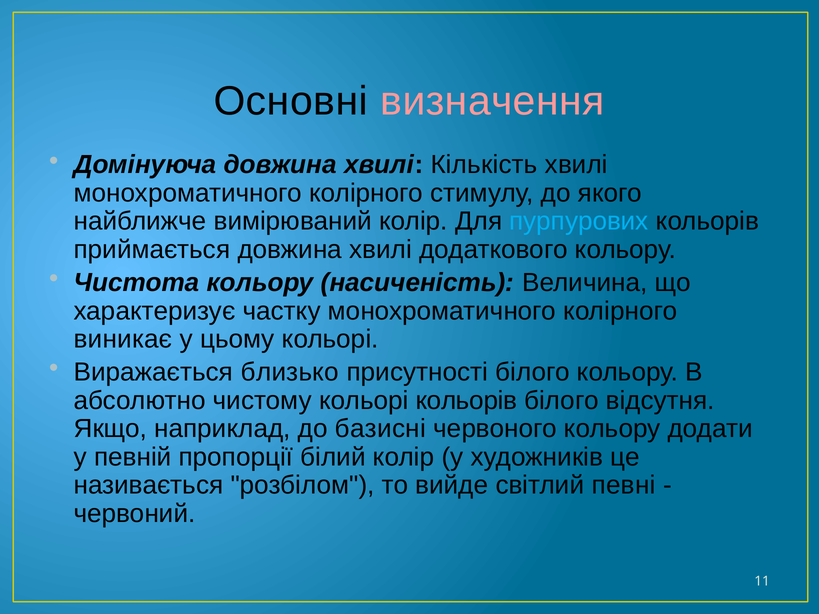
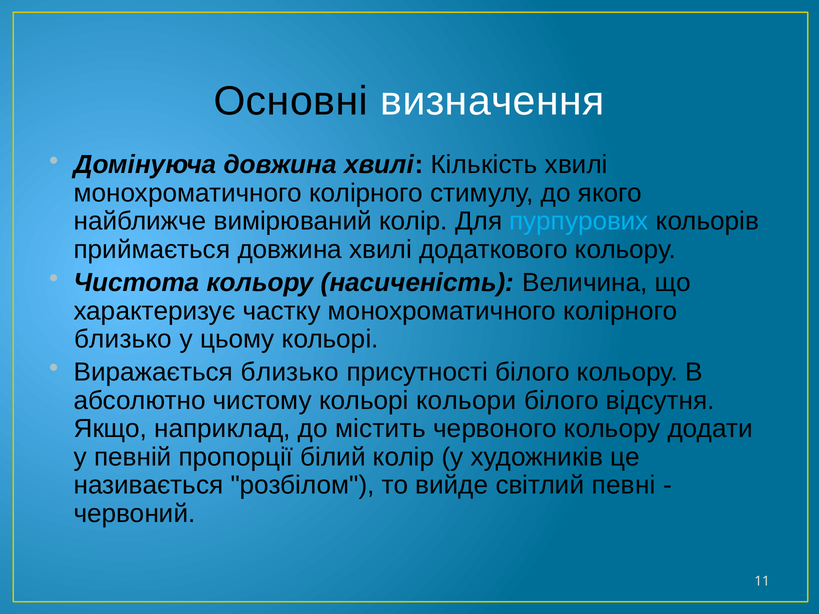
визначення colour: pink -> white (492, 101)
виникає: виникає -> близько (123, 339)
кольорі кольорів: кольорів -> кольори (466, 401)
базисні: базисні -> містить (380, 429)
